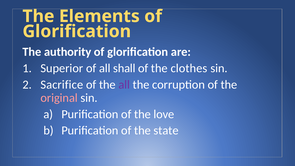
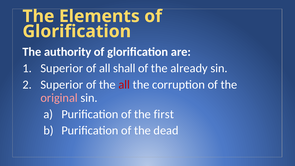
clothes: clothes -> already (189, 68)
Sacrifice: Sacrifice -> Superior (62, 85)
all colour: purple -> red (124, 85)
love: love -> first (164, 114)
state: state -> dead (166, 130)
